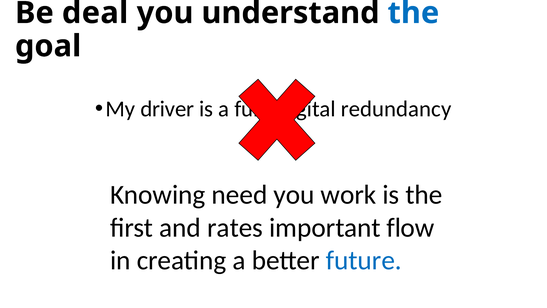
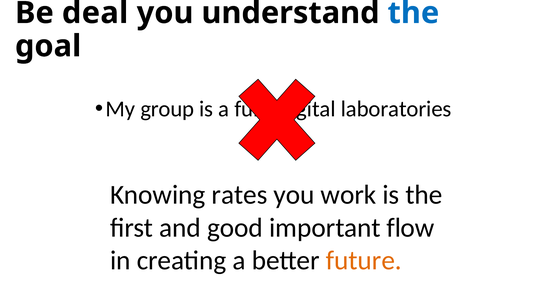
driver: driver -> group (167, 109)
redundancy: redundancy -> laboratories (396, 109)
need: need -> rates (240, 195)
rates: rates -> good (235, 227)
future colour: blue -> orange (364, 260)
